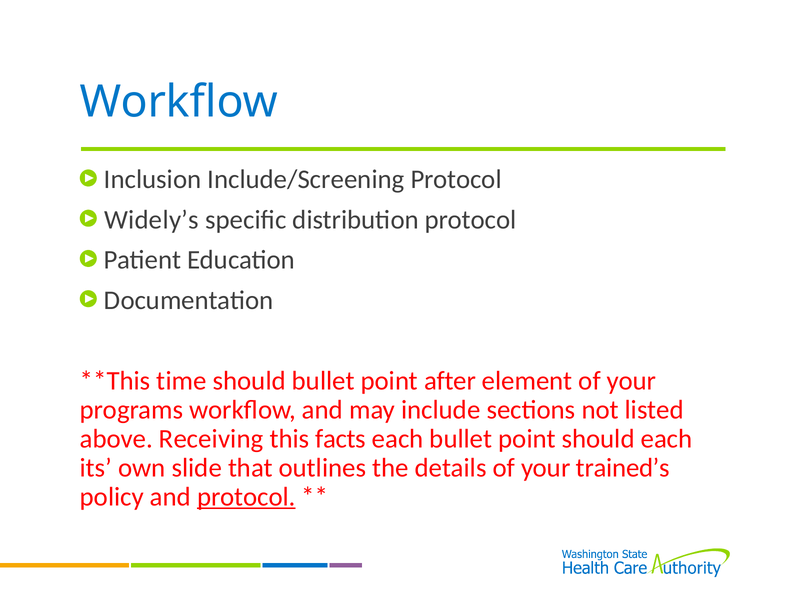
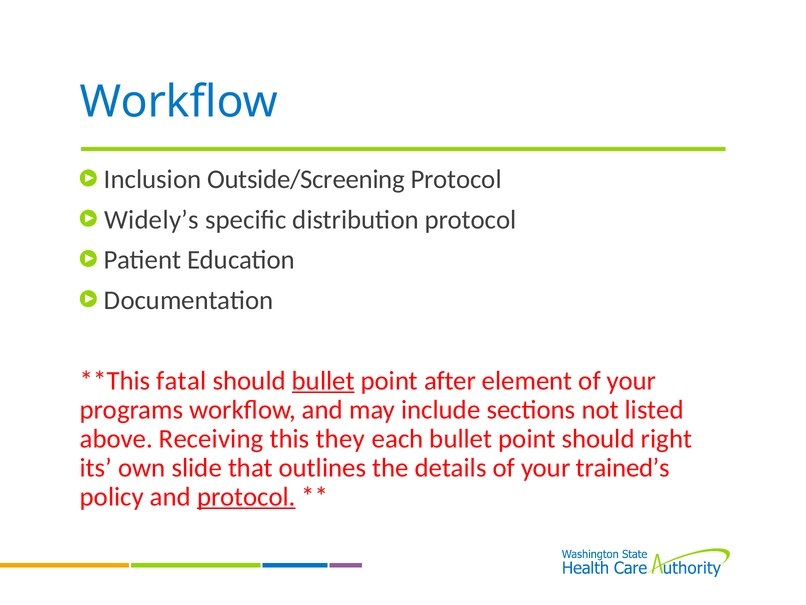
Include/Screening: Include/Screening -> Outside/Screening (306, 179)
time: time -> fatal (181, 380)
bullet underline: none -> present (323, 380)
facts: facts -> they (340, 438)
should each: each -> right (667, 438)
